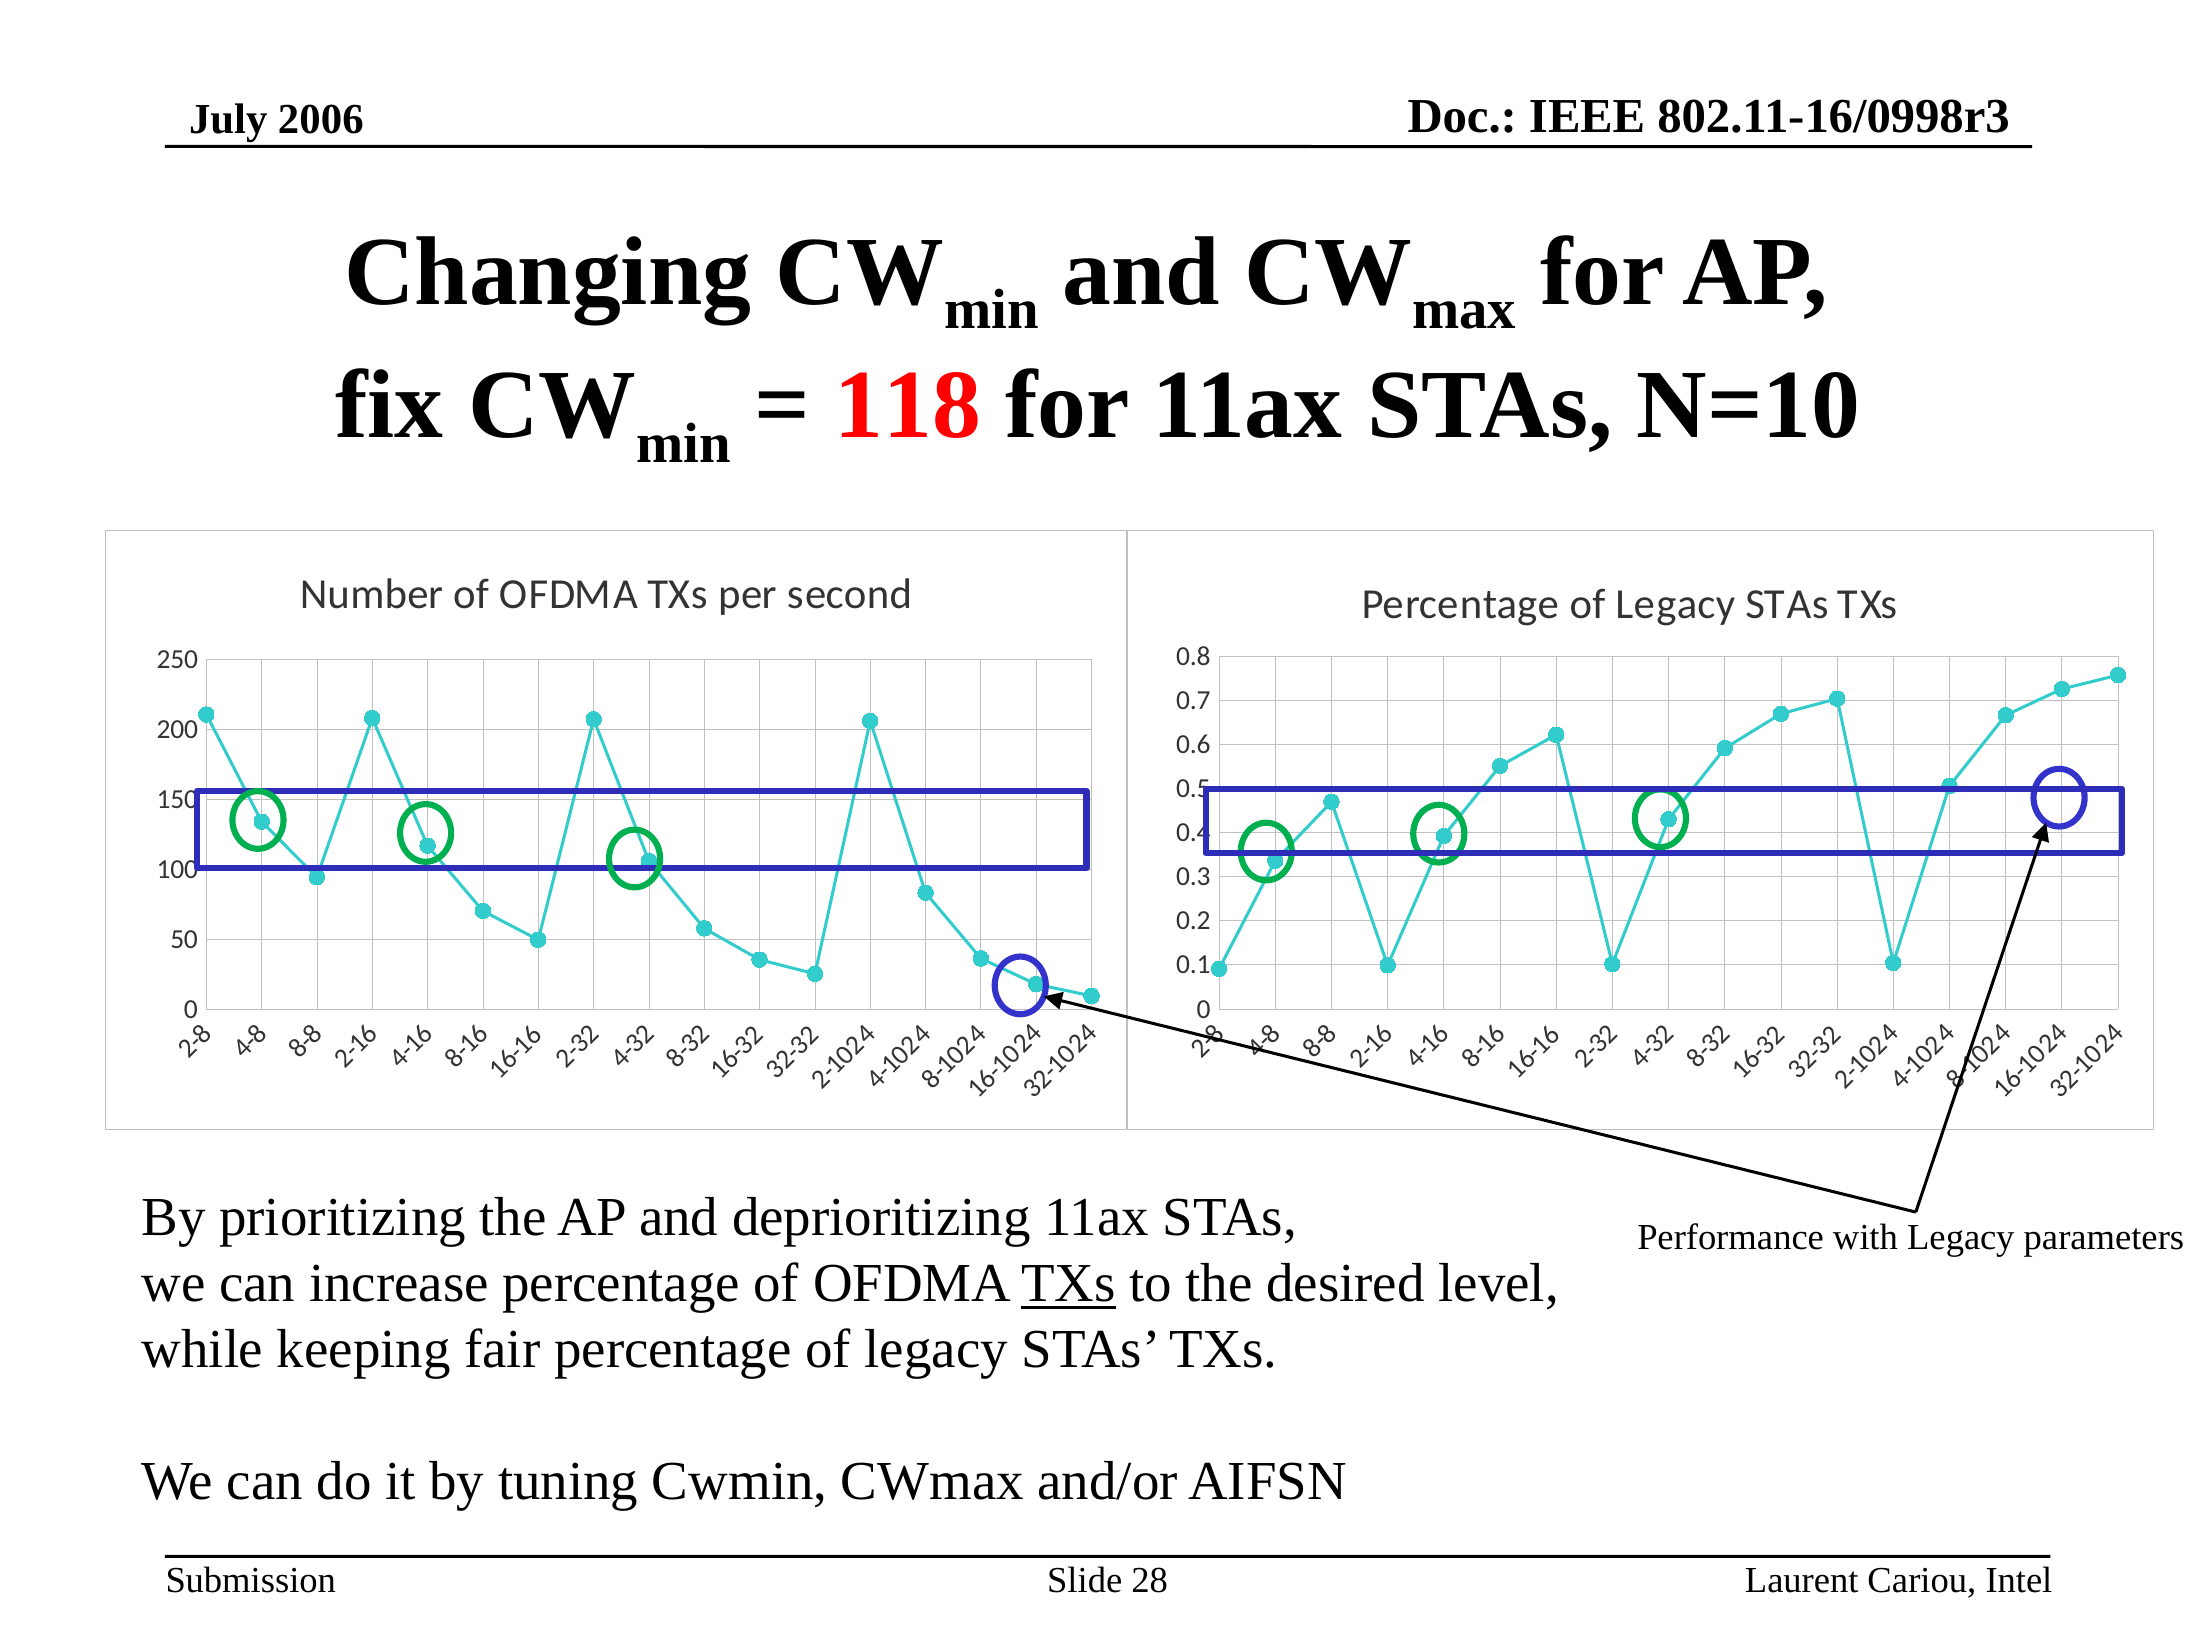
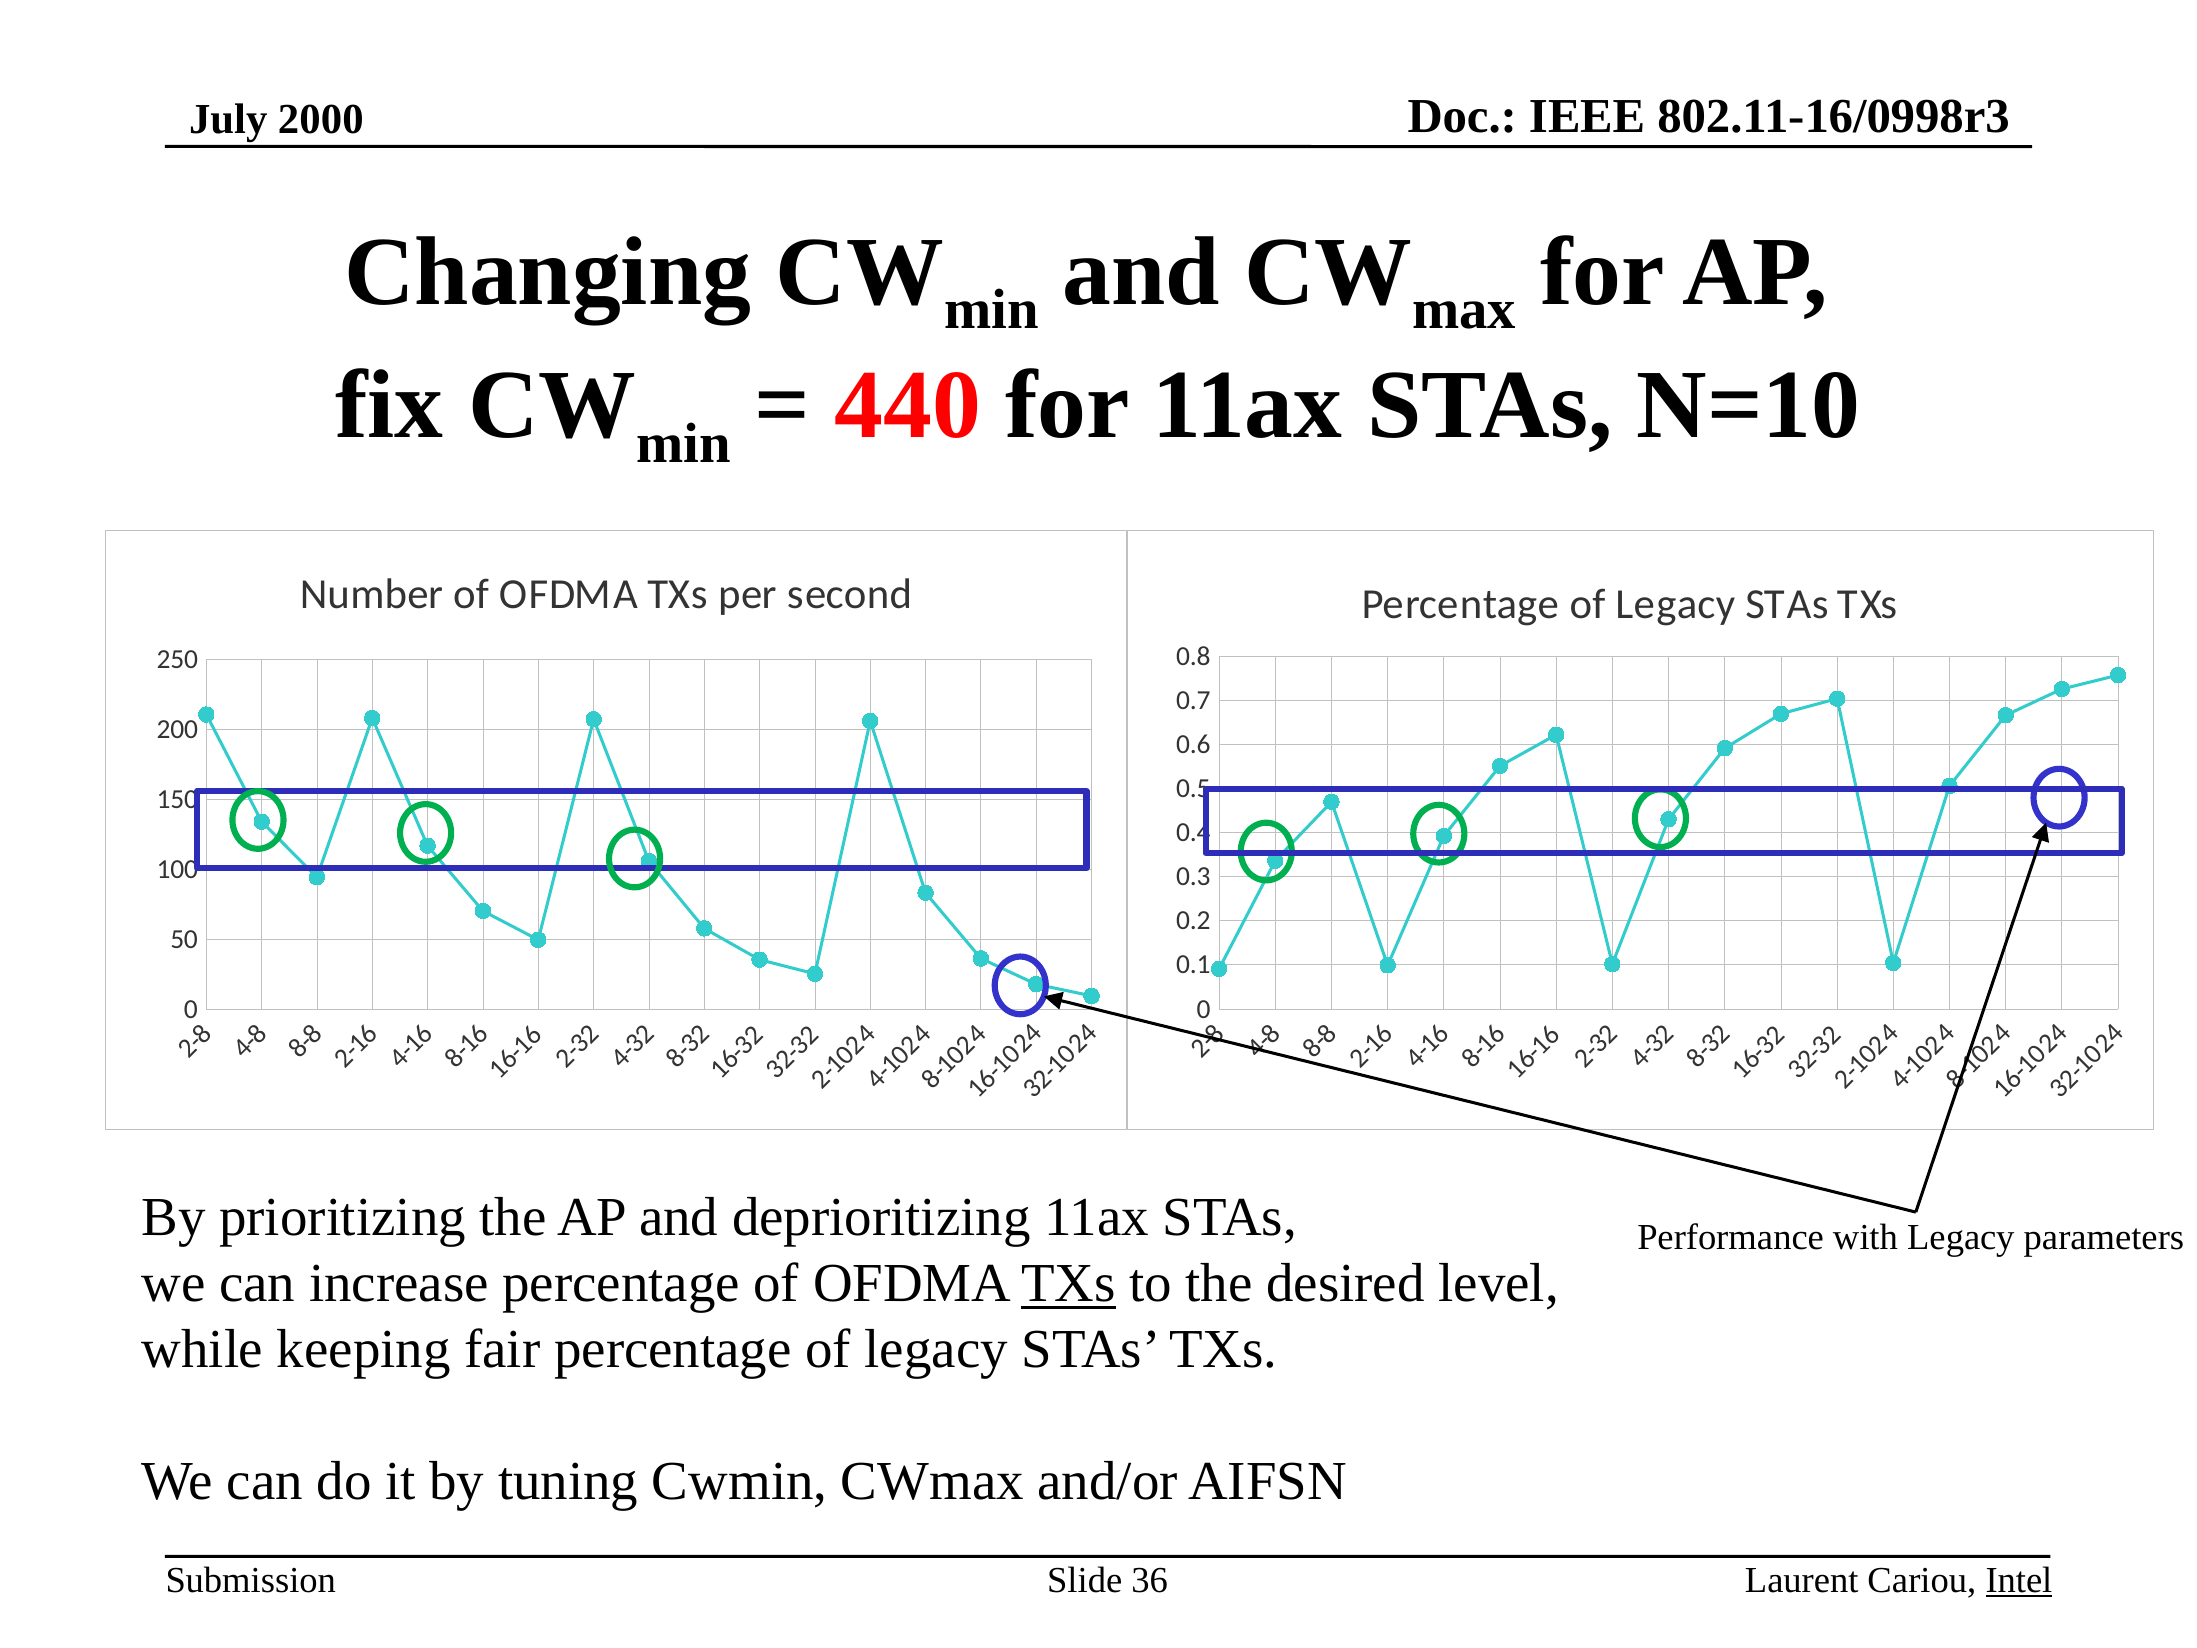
2006: 2006 -> 2000 (321, 120)
118: 118 -> 440 (908, 405)
28: 28 -> 36 (1150, 1580)
Intel underline: none -> present (2019, 1580)
